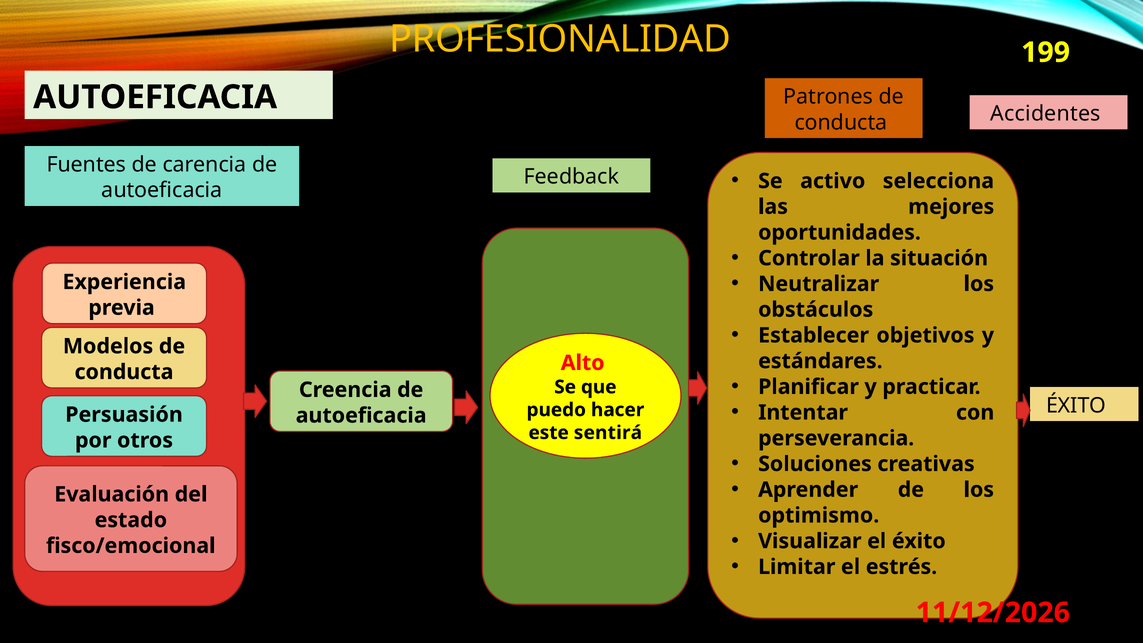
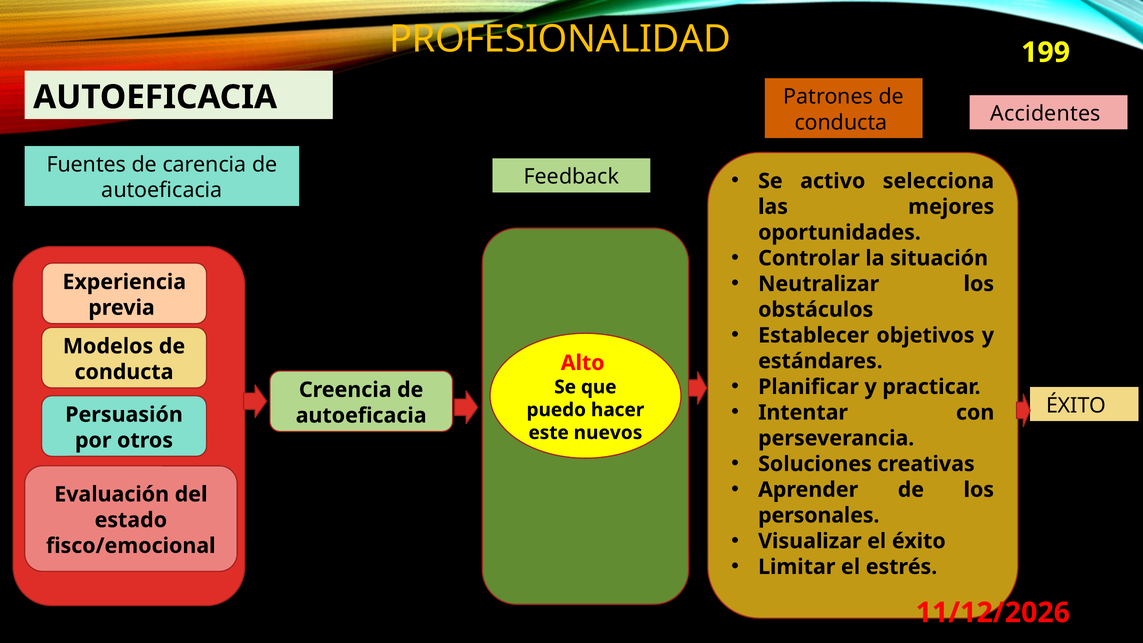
sentirá: sentirá -> nuevos (608, 433)
optimismo: optimismo -> personales (819, 515)
